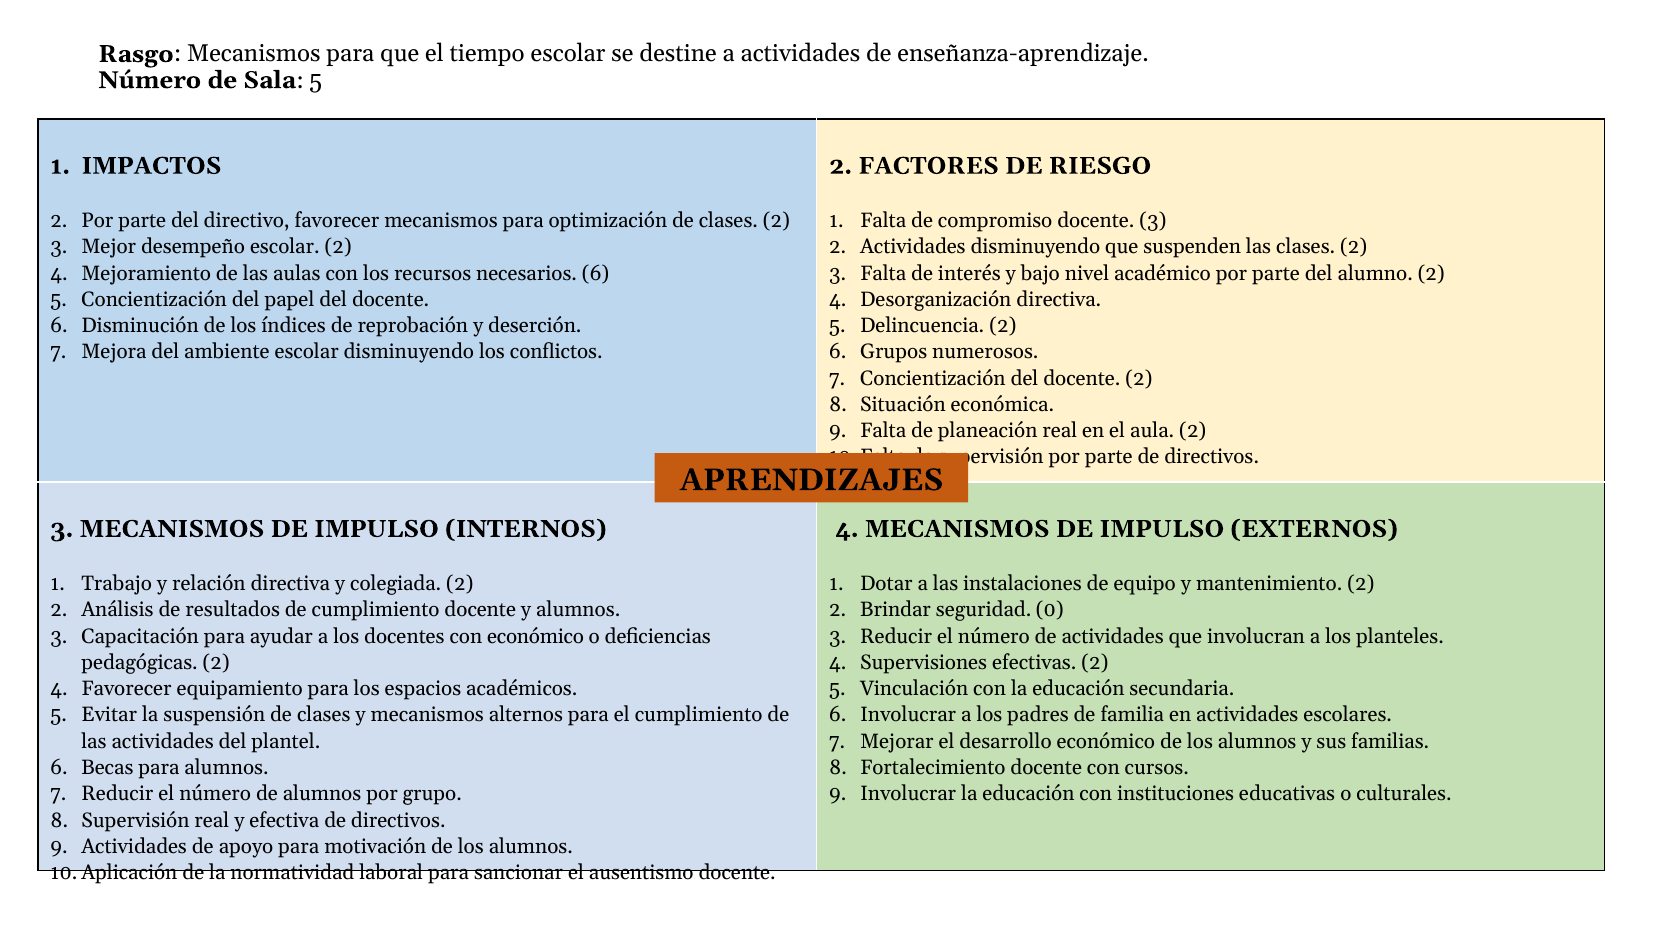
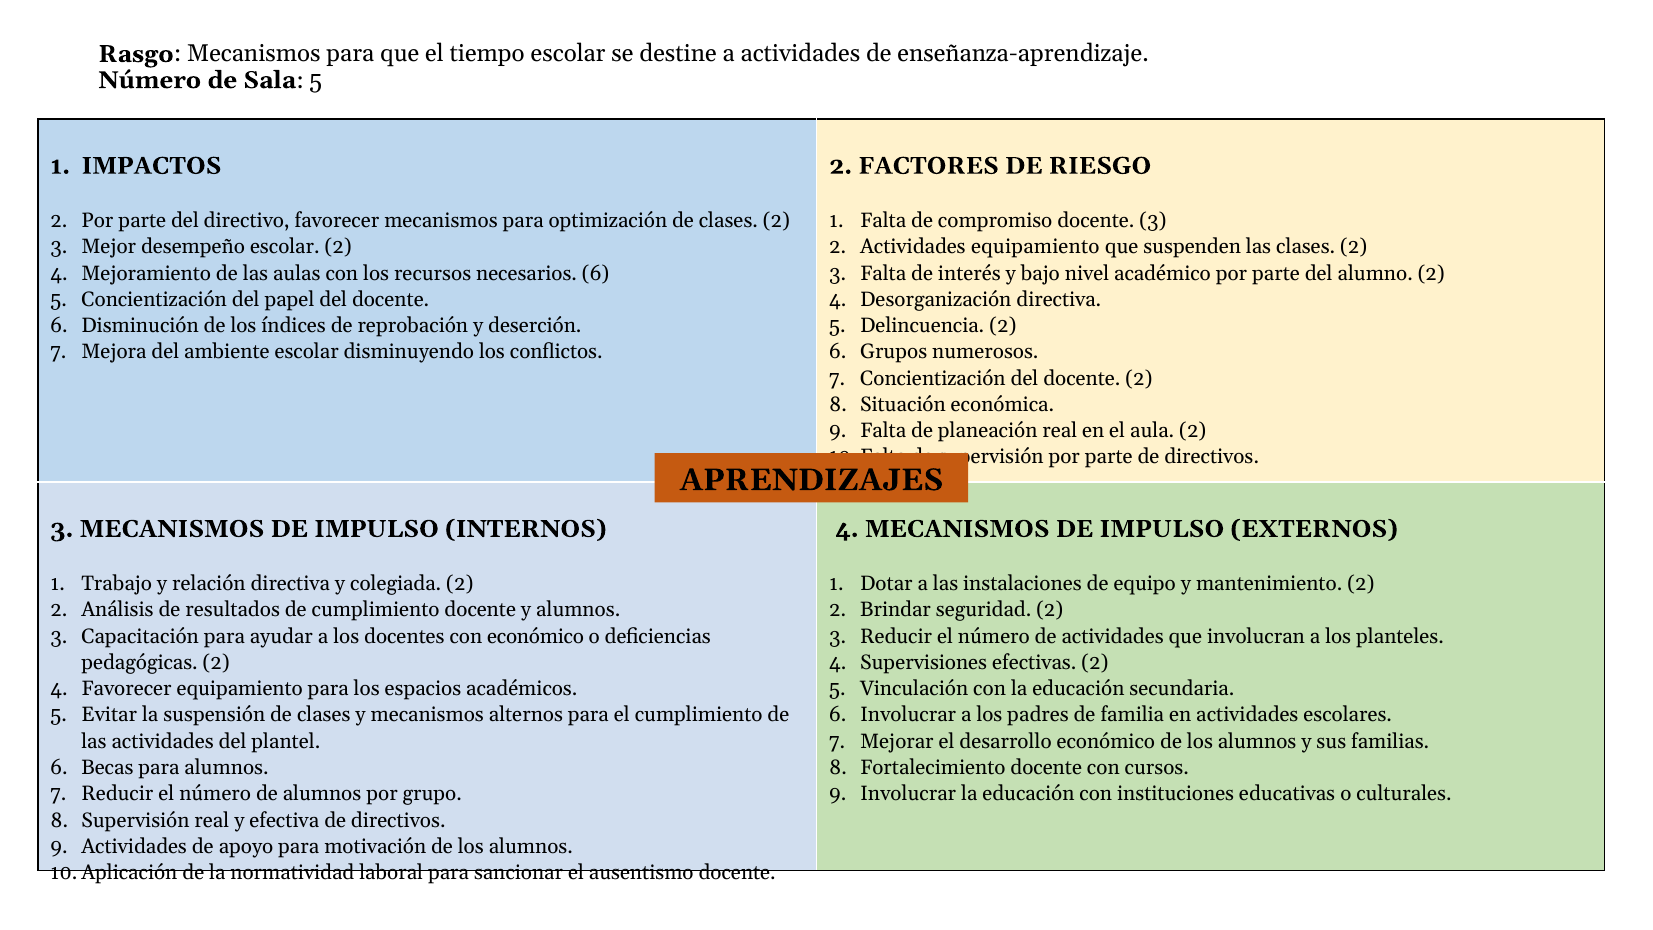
Actividades disminuyendo: disminuyendo -> equipamiento (1035, 247)
seguridad 0: 0 -> 2 (1050, 610)
